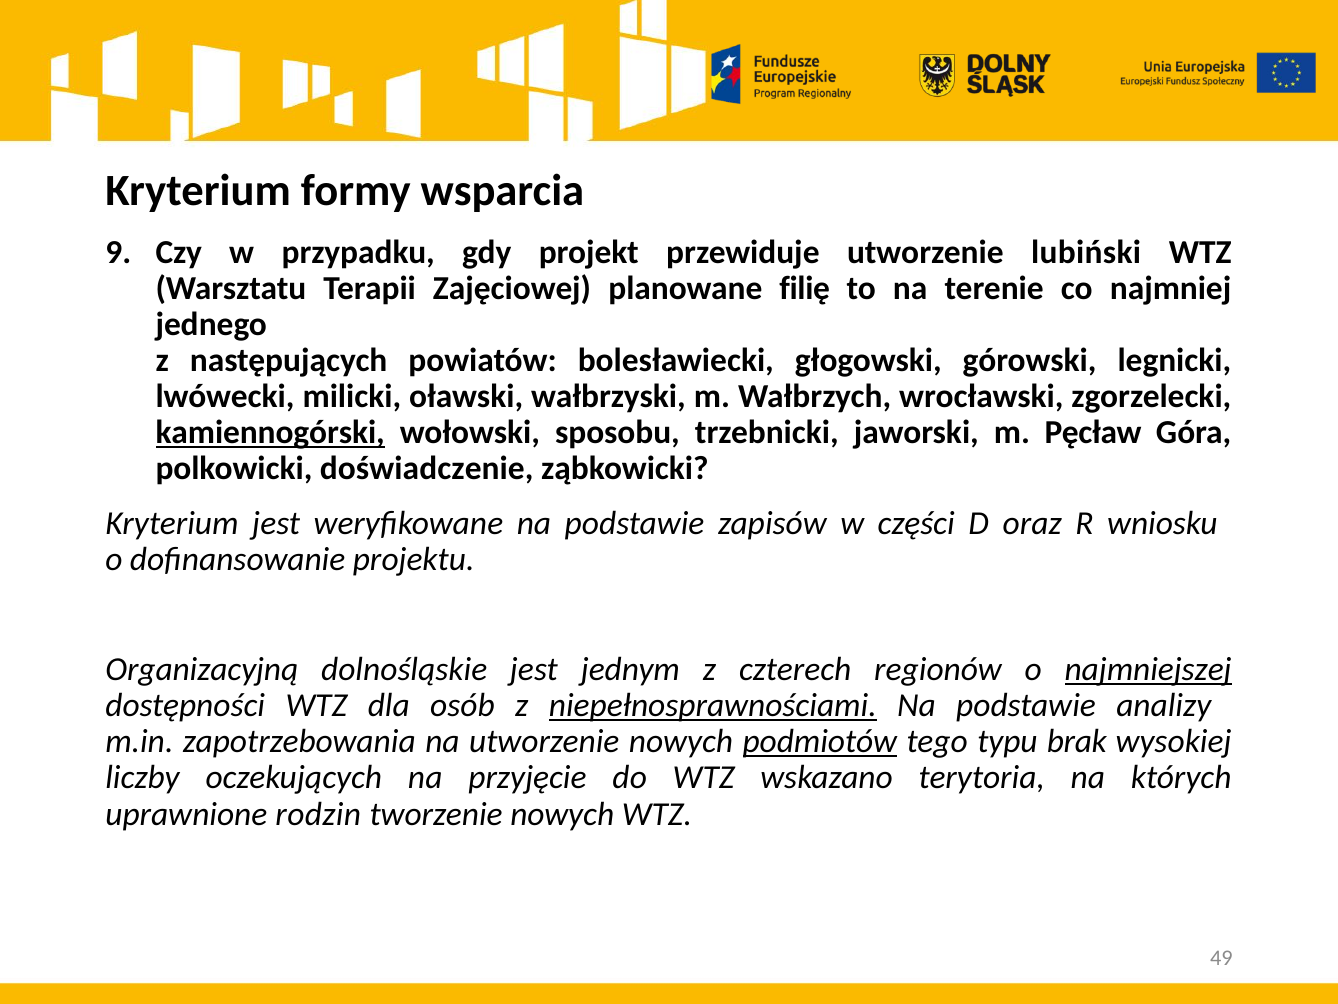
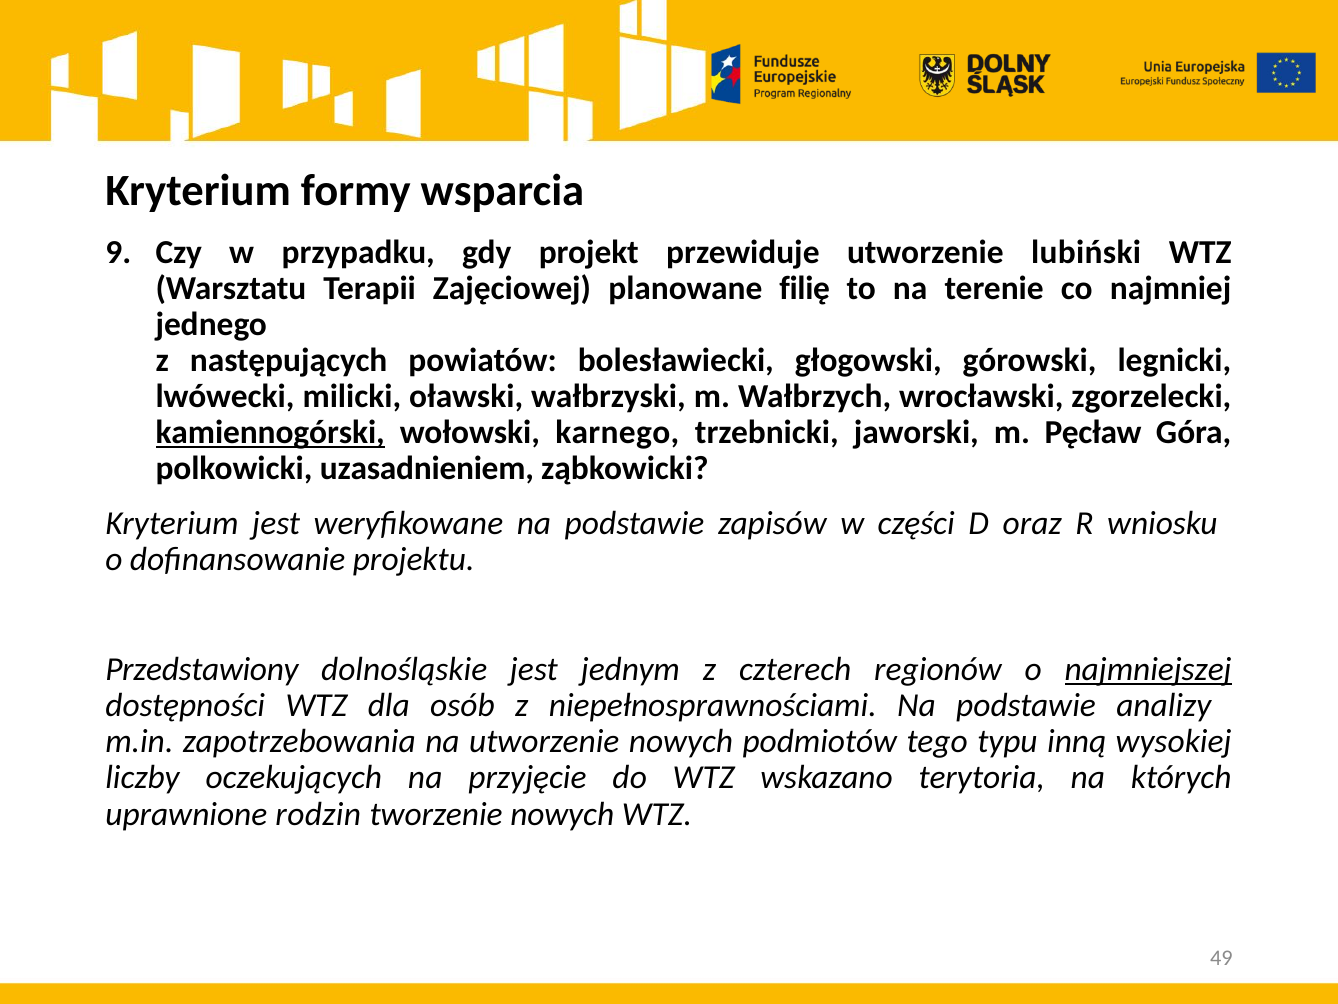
sposobu: sposobu -> karnego (617, 433)
doświadczenie: doświadczenie -> uzasadnieniem (427, 469)
Organizacyjną: Organizacyjną -> Przedstawiony (202, 669)
niepełnosprawnościami underline: present -> none (713, 705)
podmiotów underline: present -> none (820, 741)
brak: brak -> inną (1077, 741)
